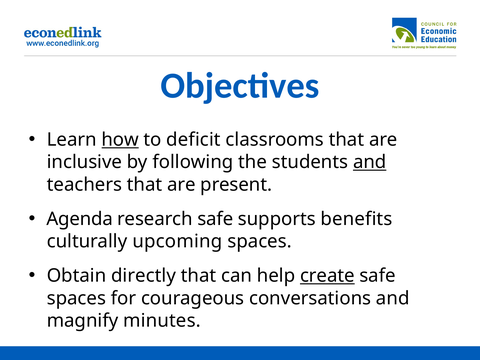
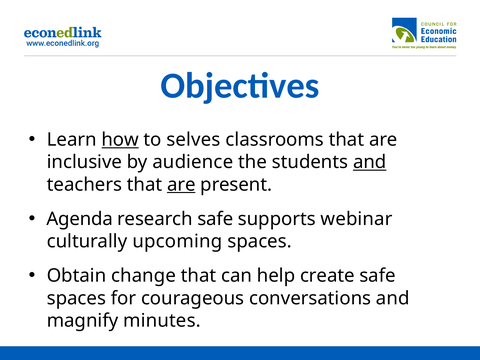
deficit: deficit -> selves (193, 140)
following: following -> audience (193, 162)
are underline: none -> present (181, 185)
benefits: benefits -> webinar (357, 219)
directly: directly -> change (144, 276)
create underline: present -> none (327, 276)
